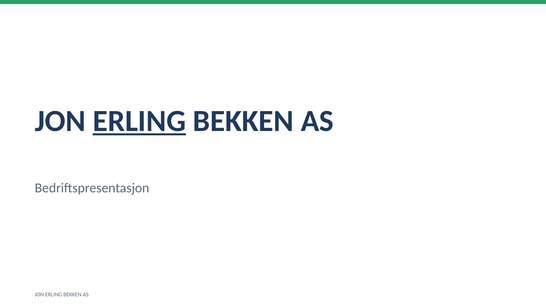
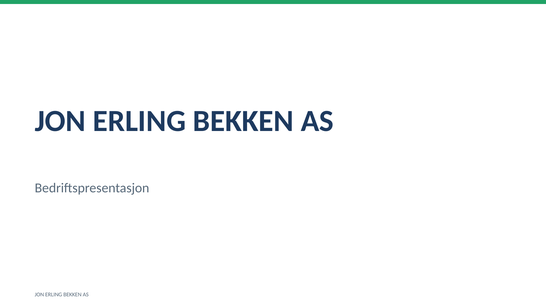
ERLING underline: present -> none (139, 121)
